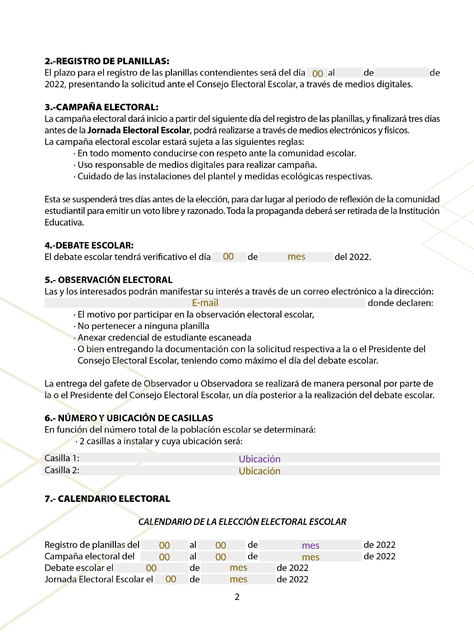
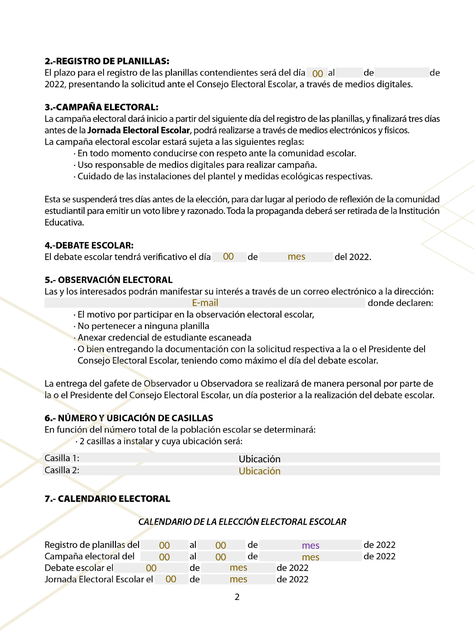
Ubicación colour: purple -> black (260, 458)
